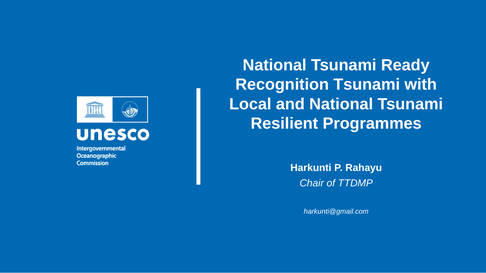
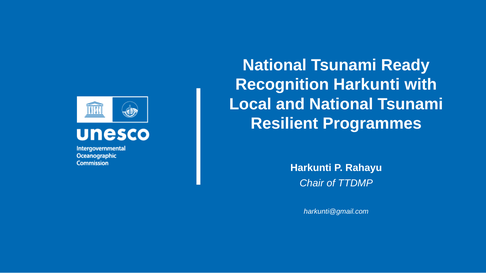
Recognition Tsunami: Tsunami -> Harkunti (367, 85)
